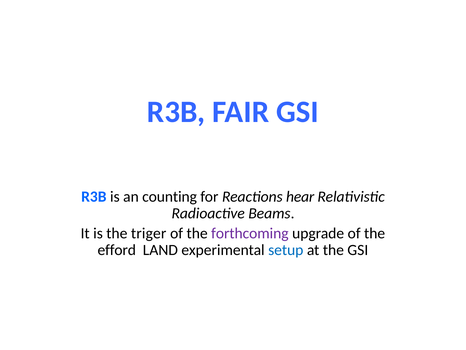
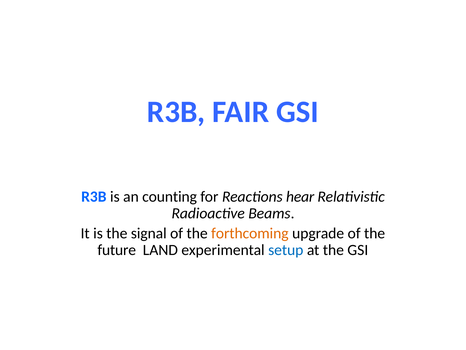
triger: triger -> signal (149, 233)
forthcoming colour: purple -> orange (250, 233)
efford: efford -> future (117, 250)
